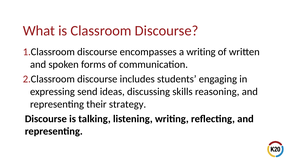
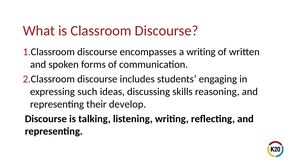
send: send -> such (87, 92)
strategy: strategy -> develop (128, 104)
